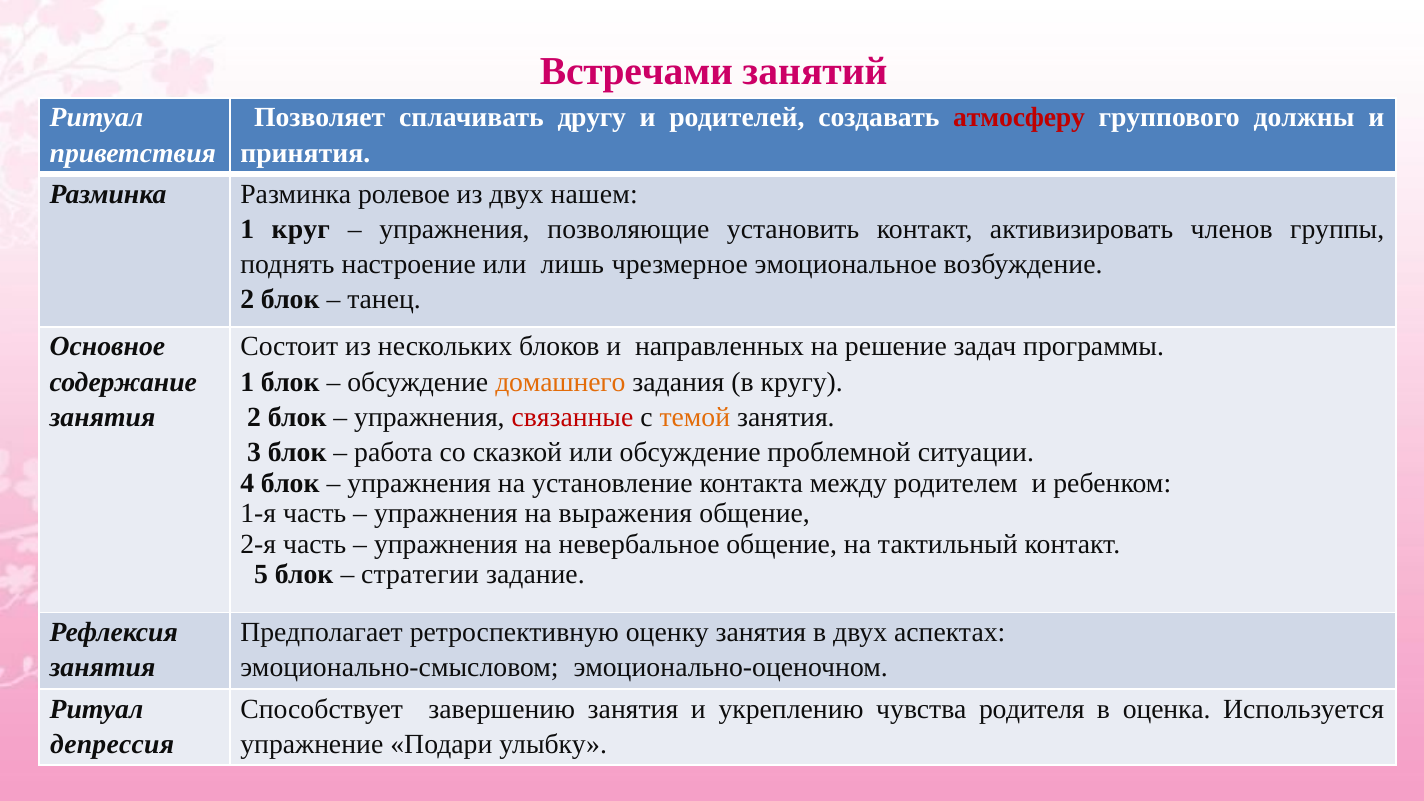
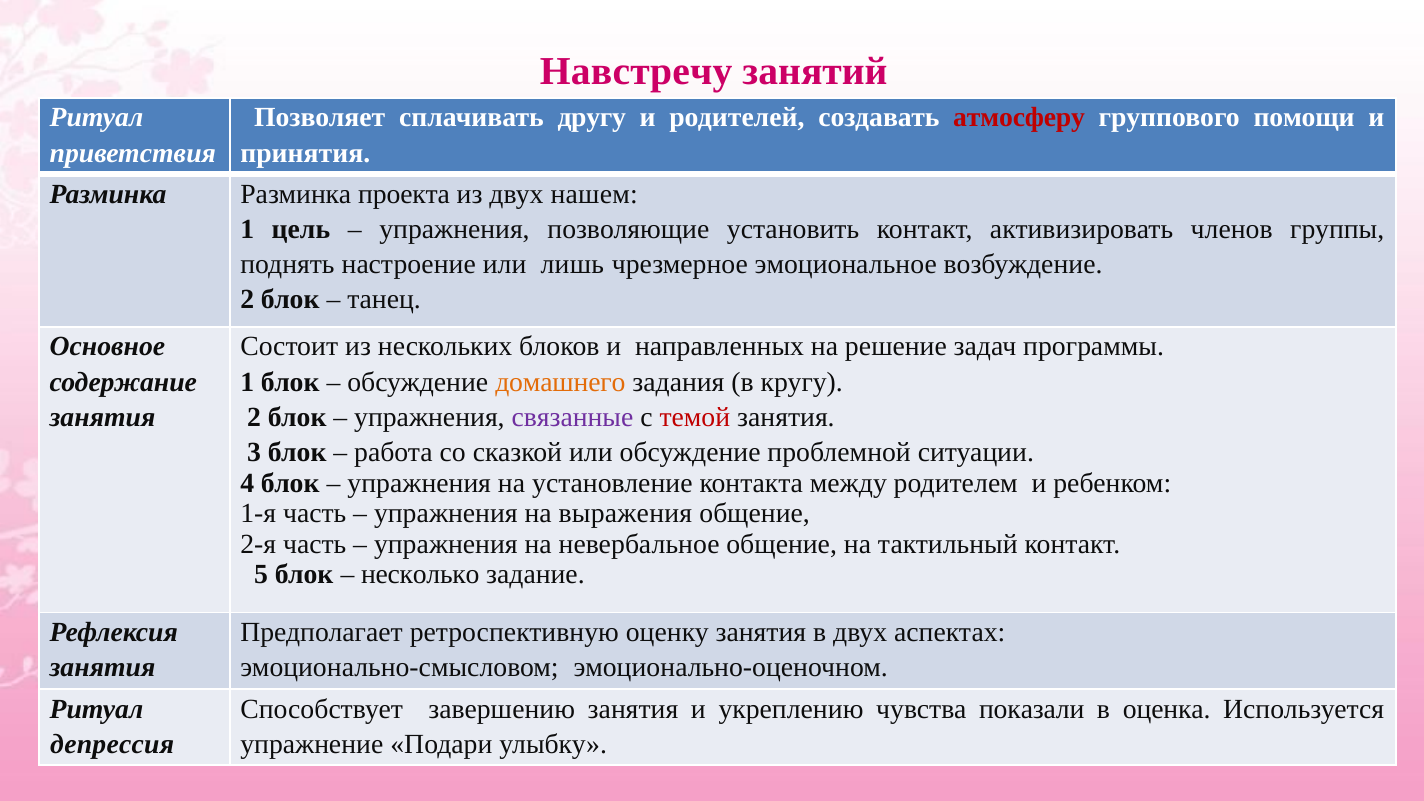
Встречами: Встречами -> Навстречу (636, 71)
должны: должны -> помощи (1304, 118)
ролевое: ролевое -> проекта (404, 194)
круг: круг -> цель (301, 229)
связанные colour: red -> purple (573, 417)
темой colour: orange -> red (695, 417)
стратегии: стратегии -> несколько (420, 575)
родителя: родителя -> показали (1032, 709)
